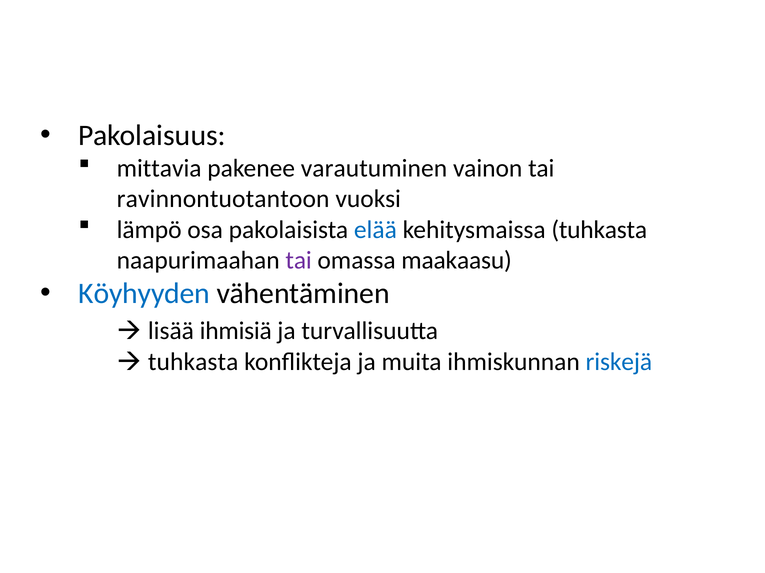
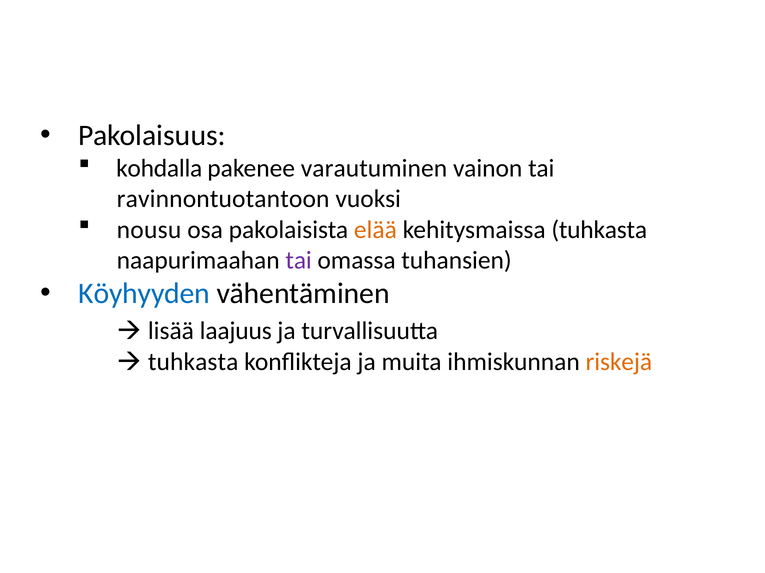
mittavia: mittavia -> kohdalla (159, 169)
lämpö: lämpö -> nousu (149, 230)
elää colour: blue -> orange (375, 230)
maakaasu: maakaasu -> tuhansien (457, 261)
ihmisiä: ihmisiä -> laajuus (236, 331)
riskejä colour: blue -> orange (619, 363)
